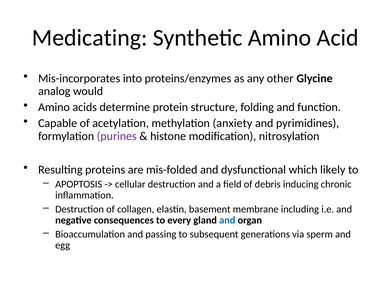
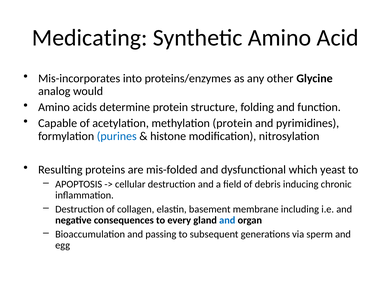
methylation anxiety: anxiety -> protein (232, 123)
purines colour: purple -> blue (117, 136)
likely: likely -> yeast (333, 170)
